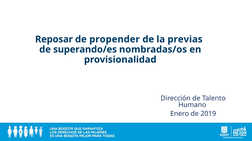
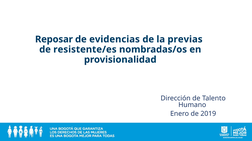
propender: propender -> evidencias (115, 39)
superando/es: superando/es -> resistente/es (85, 50)
